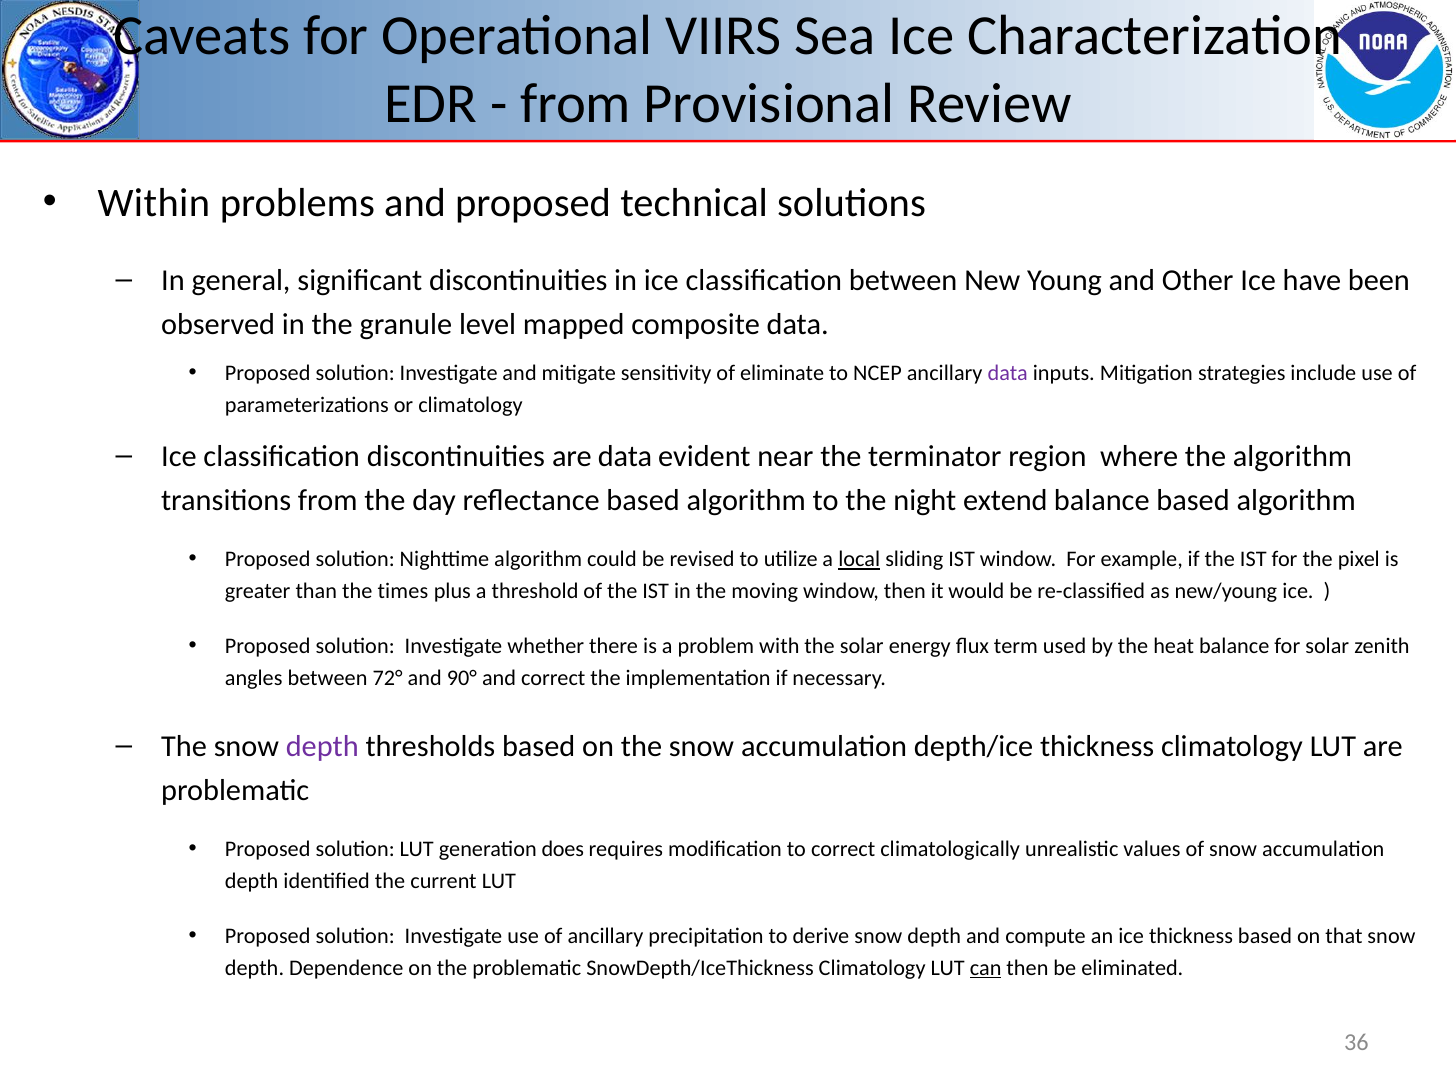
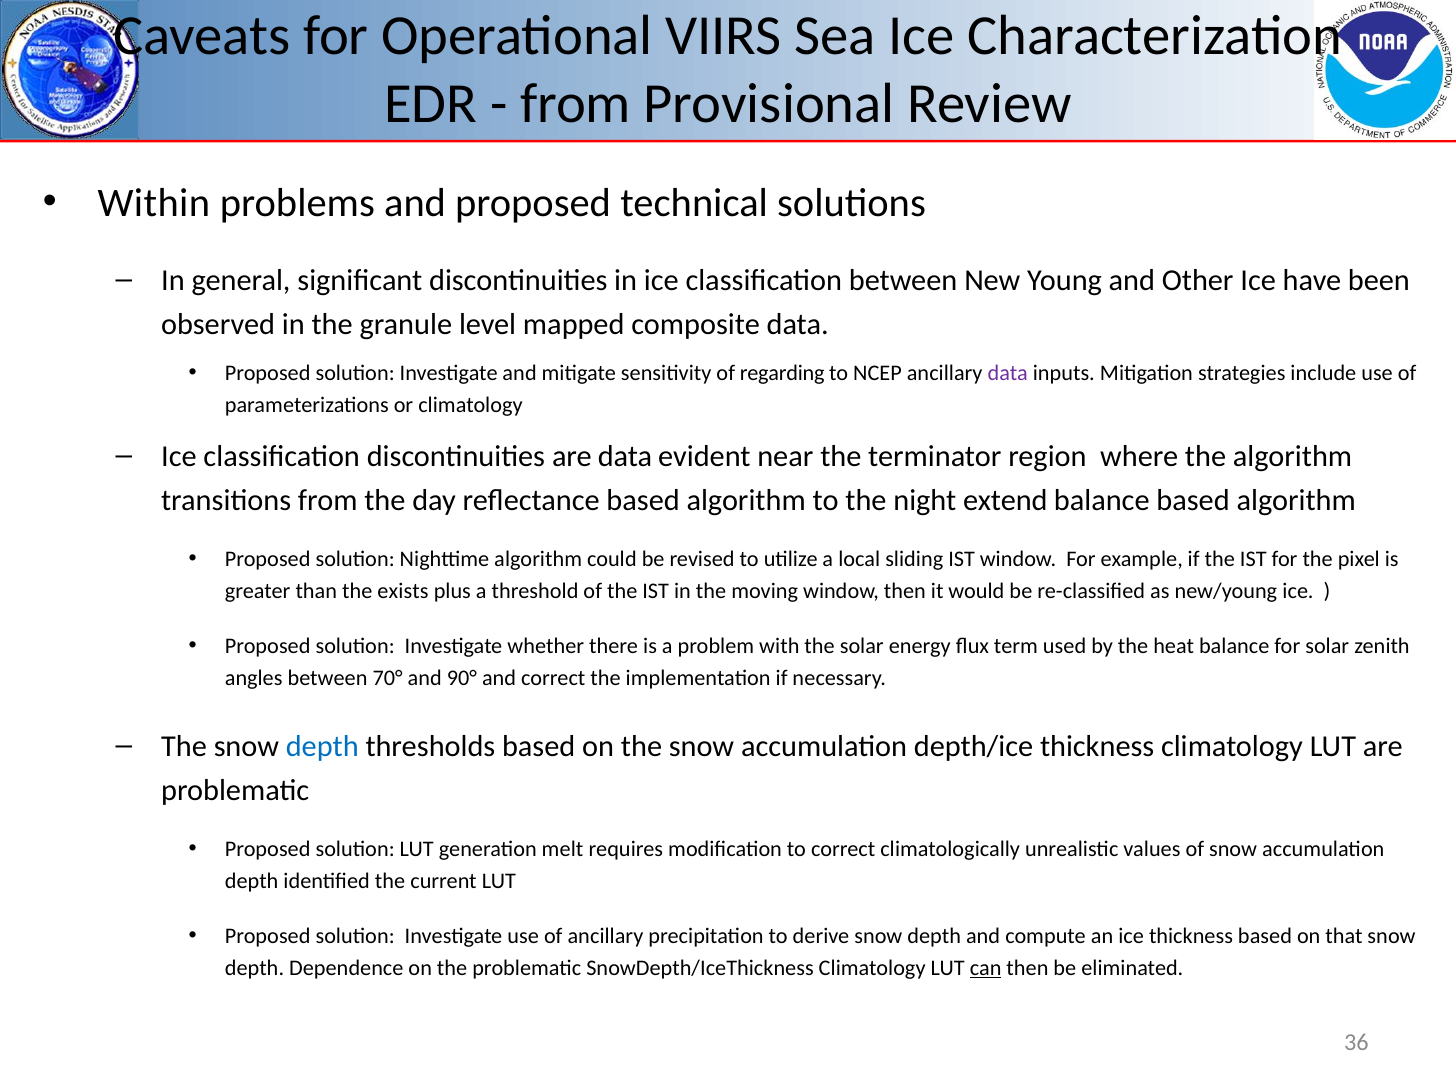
eliminate: eliminate -> regarding (782, 373)
local underline: present -> none (859, 559)
times: times -> exists (403, 591)
72°: 72° -> 70° (388, 678)
depth colour: purple -> blue (322, 747)
does: does -> melt (563, 849)
